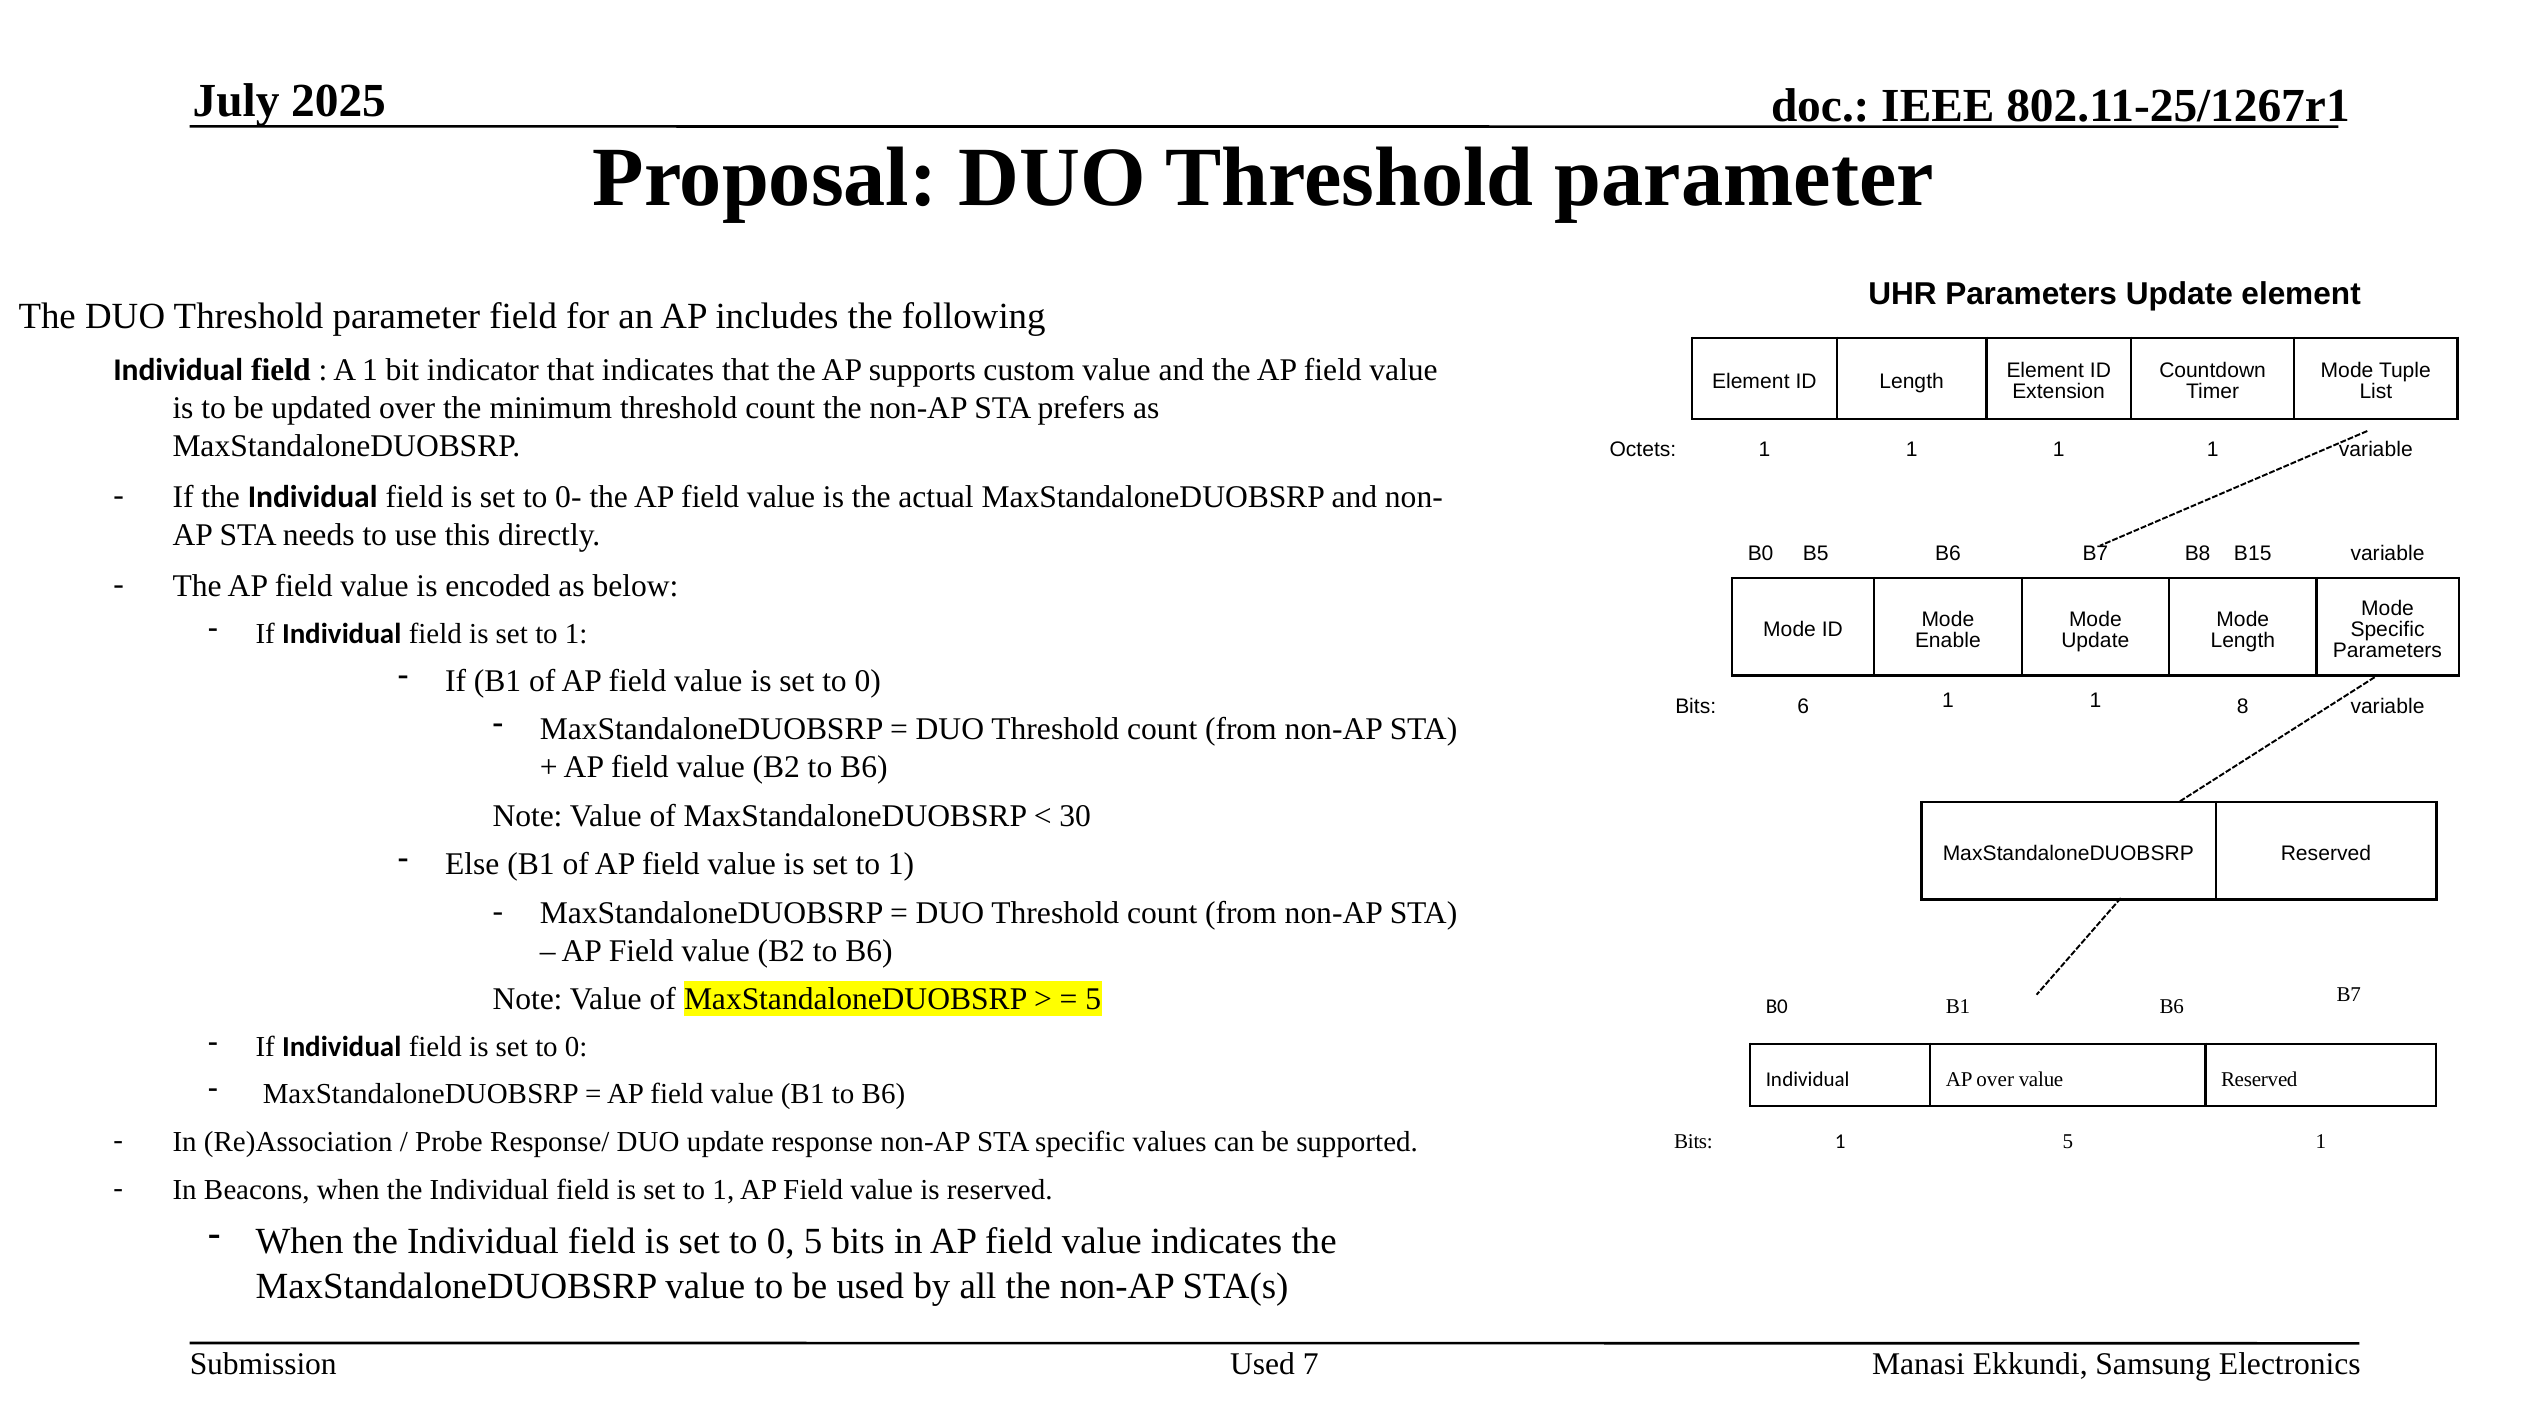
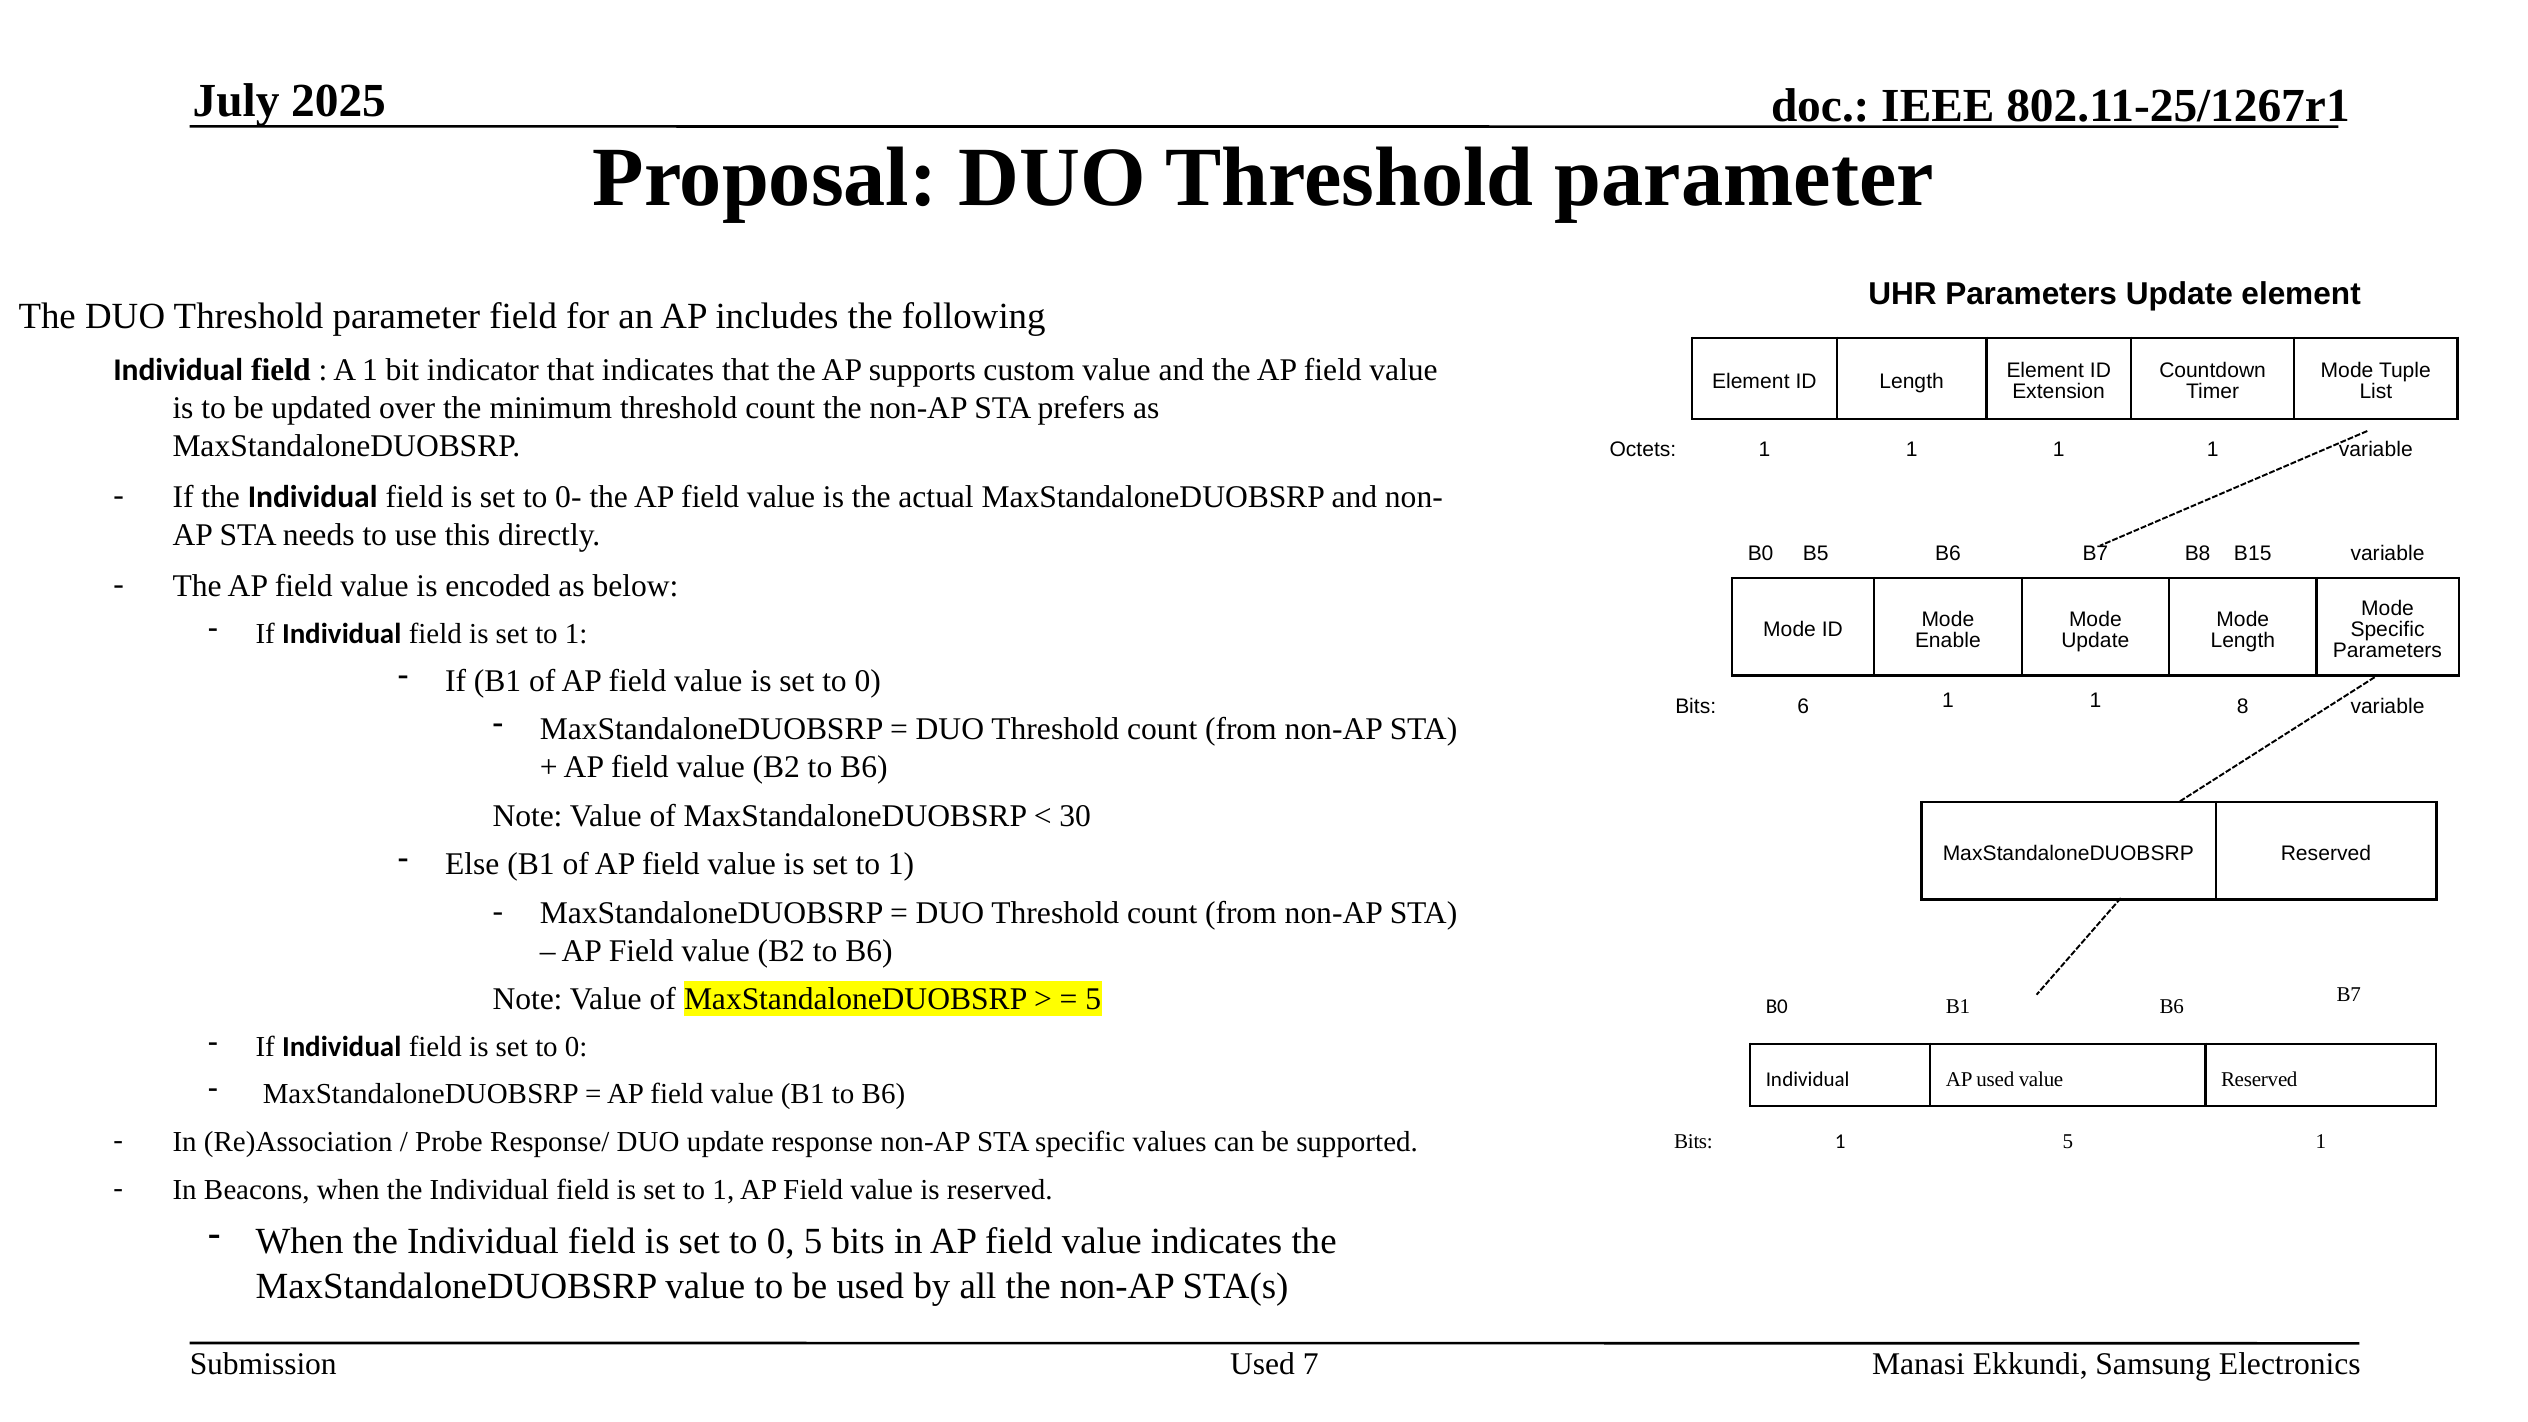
AP over: over -> used (1995, 1080)
